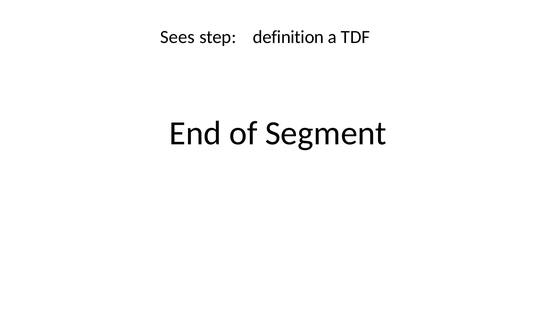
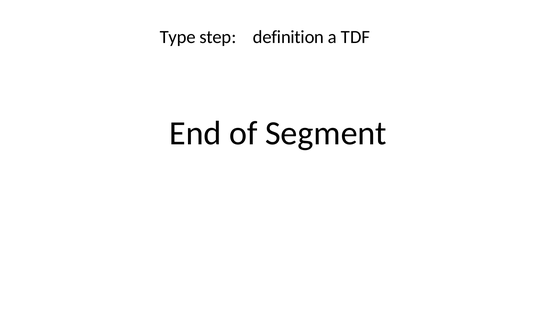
Sees: Sees -> Type (178, 37)
